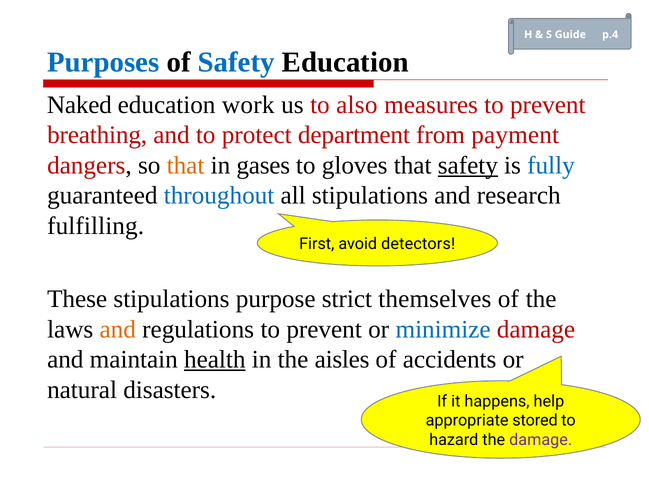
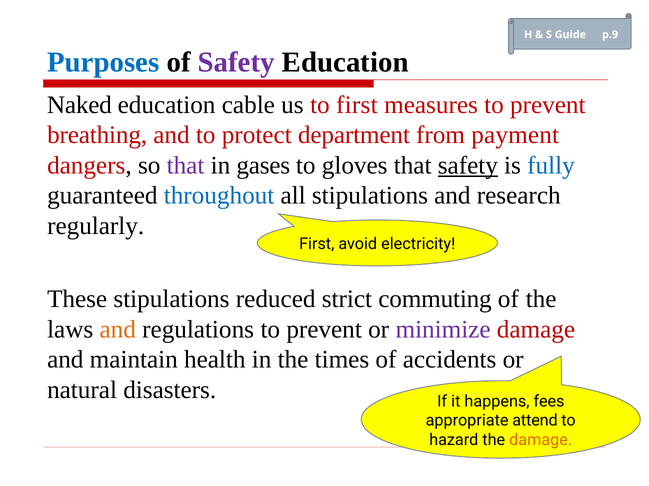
p.4: p.4 -> p.9 (610, 35)
Safety colour: blue -> purple (236, 63)
work: work -> cable (248, 105)
to also: also -> first (357, 105)
that colour: orange -> purple (186, 166)
fulfilling: fulfilling -> regularly (96, 226)
detectors: detectors -> electricity (418, 244)
purpose: purpose -> reduced (276, 299)
themselves: themselves -> commuting (435, 299)
minimize colour: blue -> purple (443, 330)
health underline: present -> none (215, 360)
aisles: aisles -> times (342, 360)
help: help -> fees (549, 402)
stored: stored -> attend (535, 421)
damage colour: purple -> orange (541, 441)
